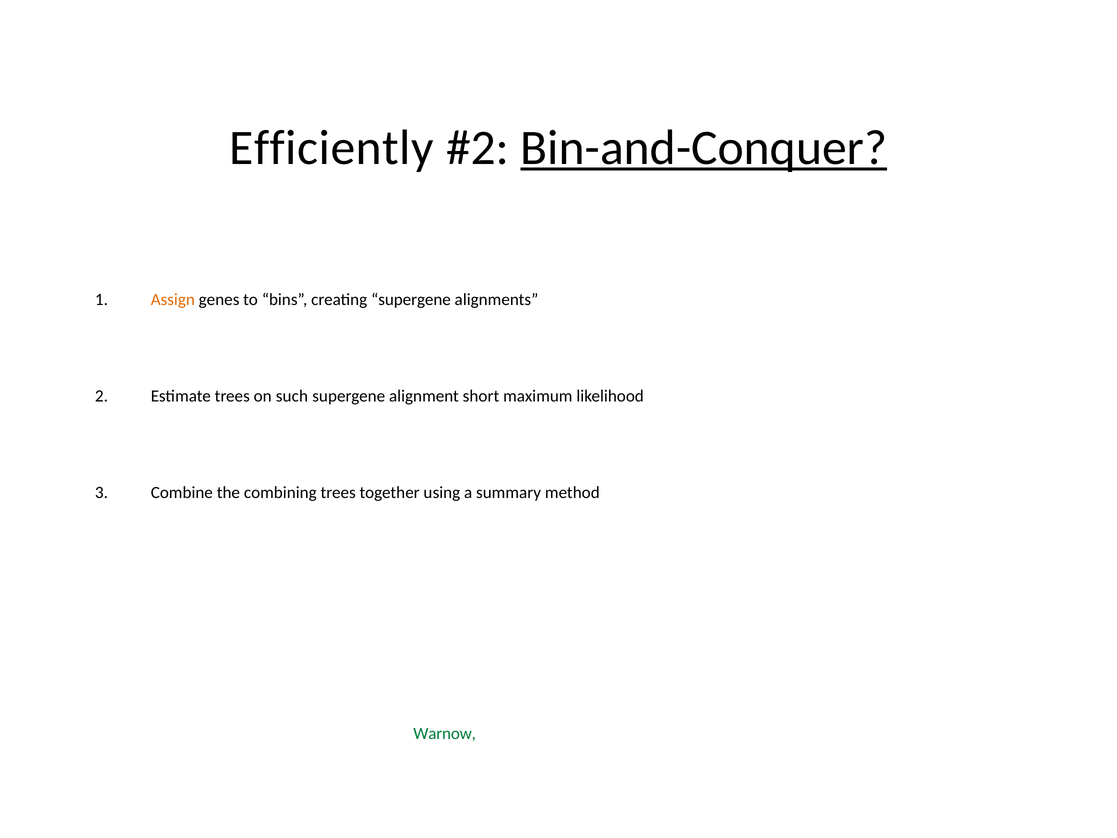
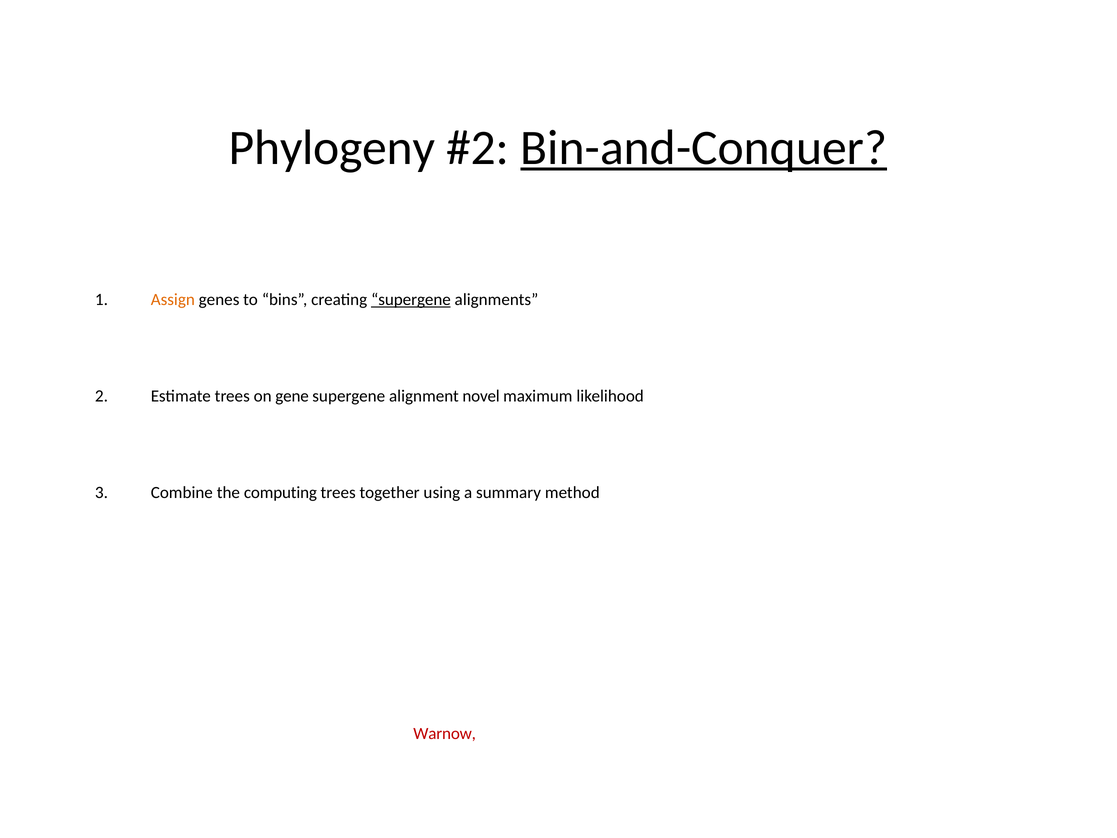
Efficiently: Efficiently -> Phylogeny (332, 148)
supergene underline: none -> present (411, 300)
such: such -> gene (292, 396)
short: short -> novel (481, 396)
combining: combining -> computing (280, 492)
Warnow colour: green -> red (445, 733)
